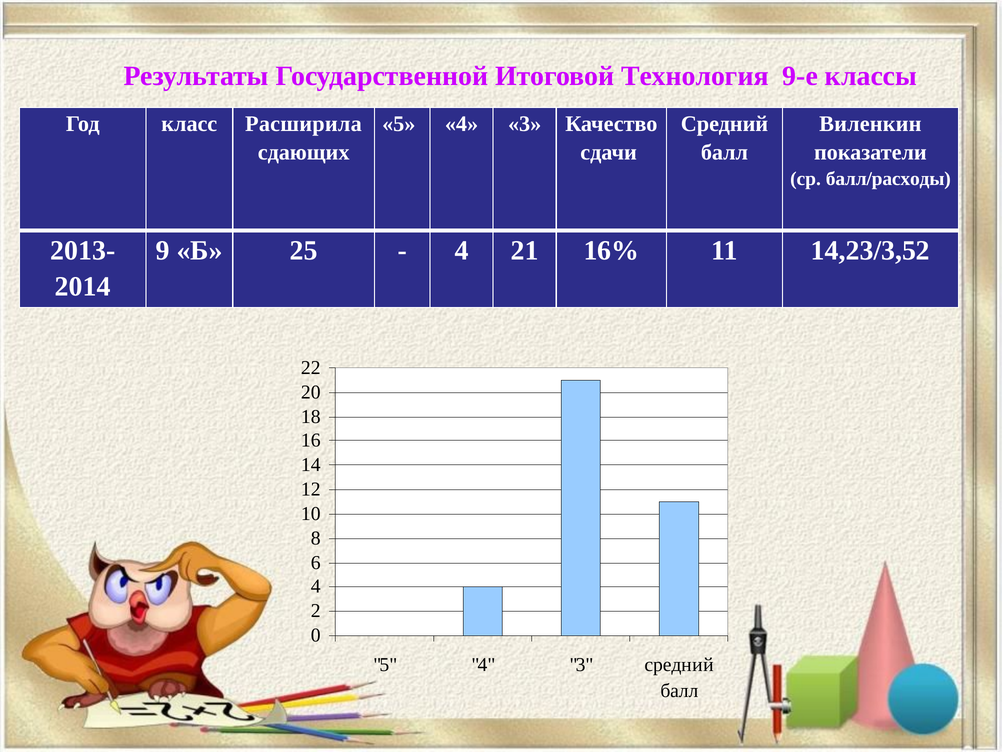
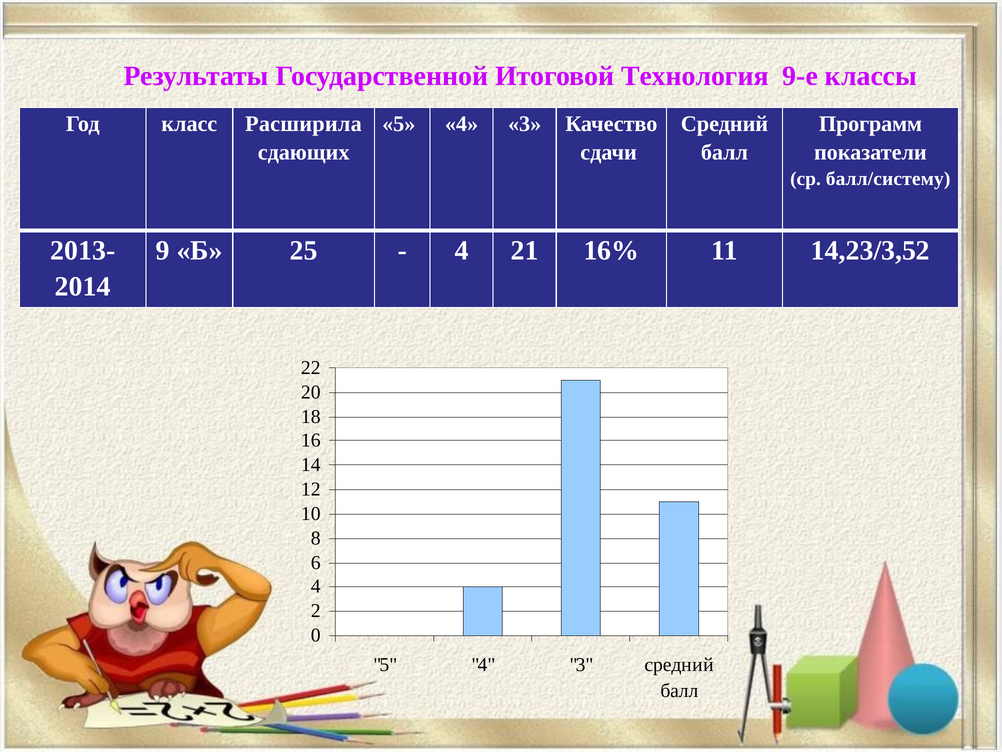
Виленкин: Виленкин -> Программ (871, 124)
балл/расходы: балл/расходы -> балл/систему (888, 179)
